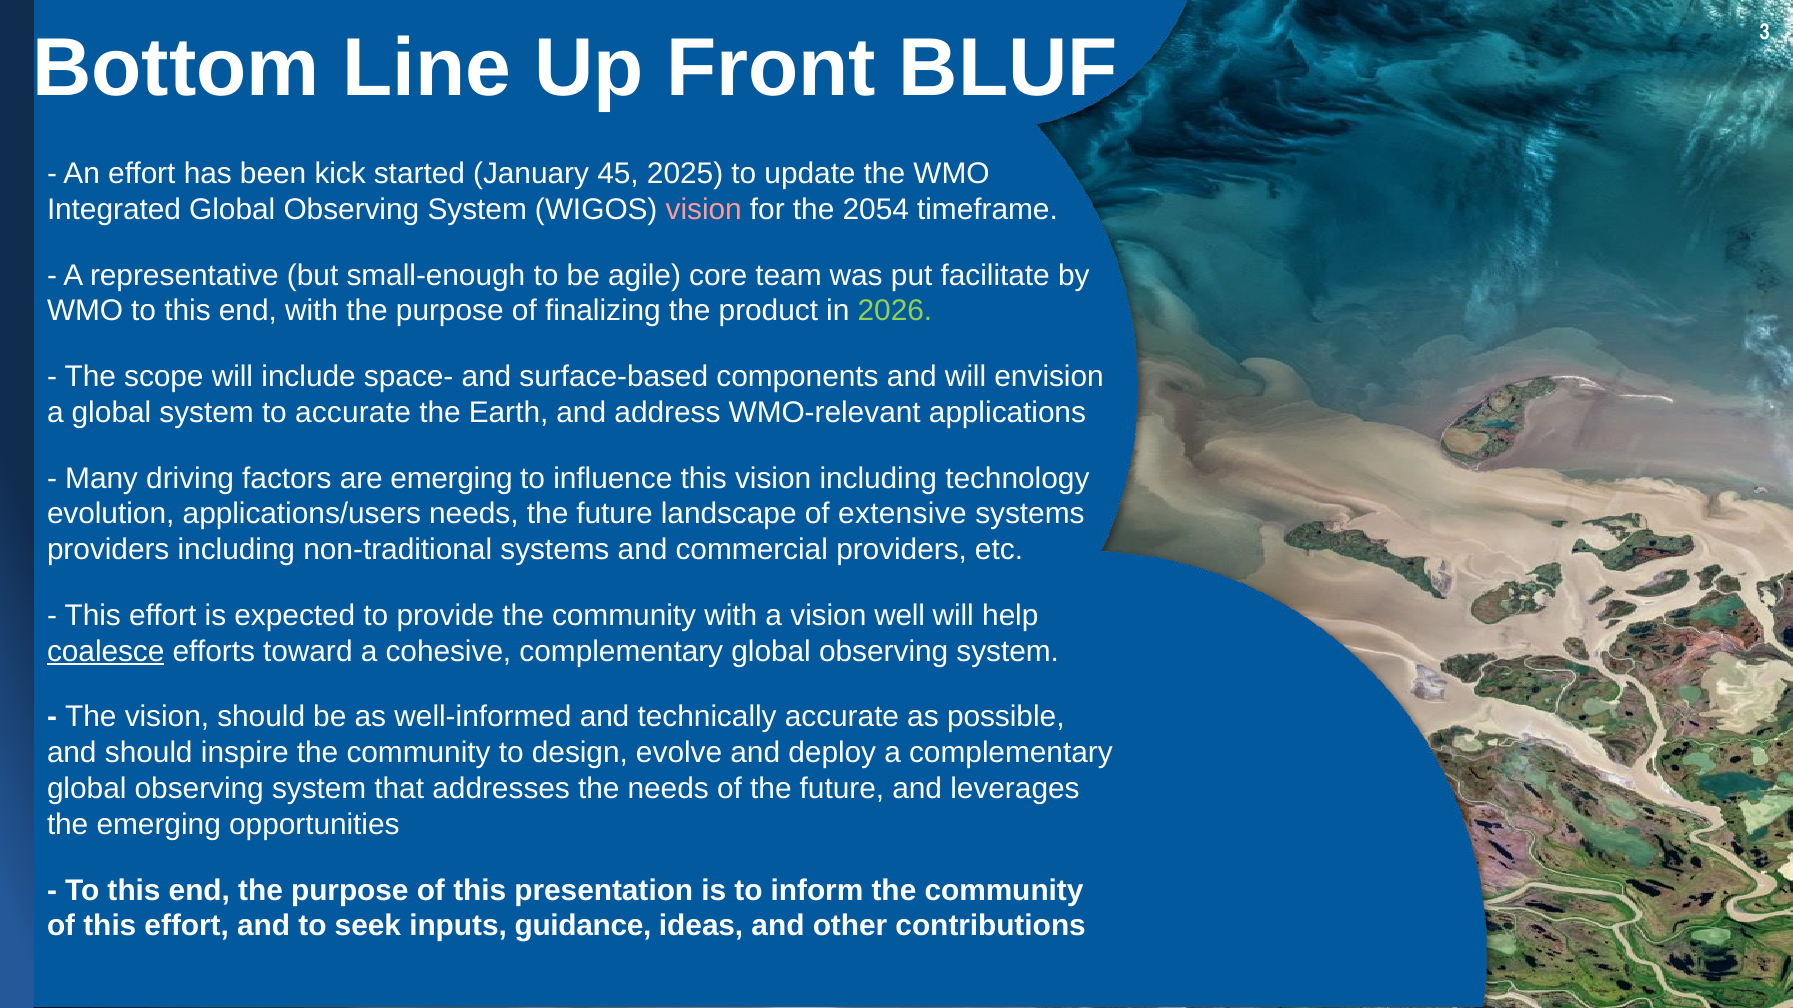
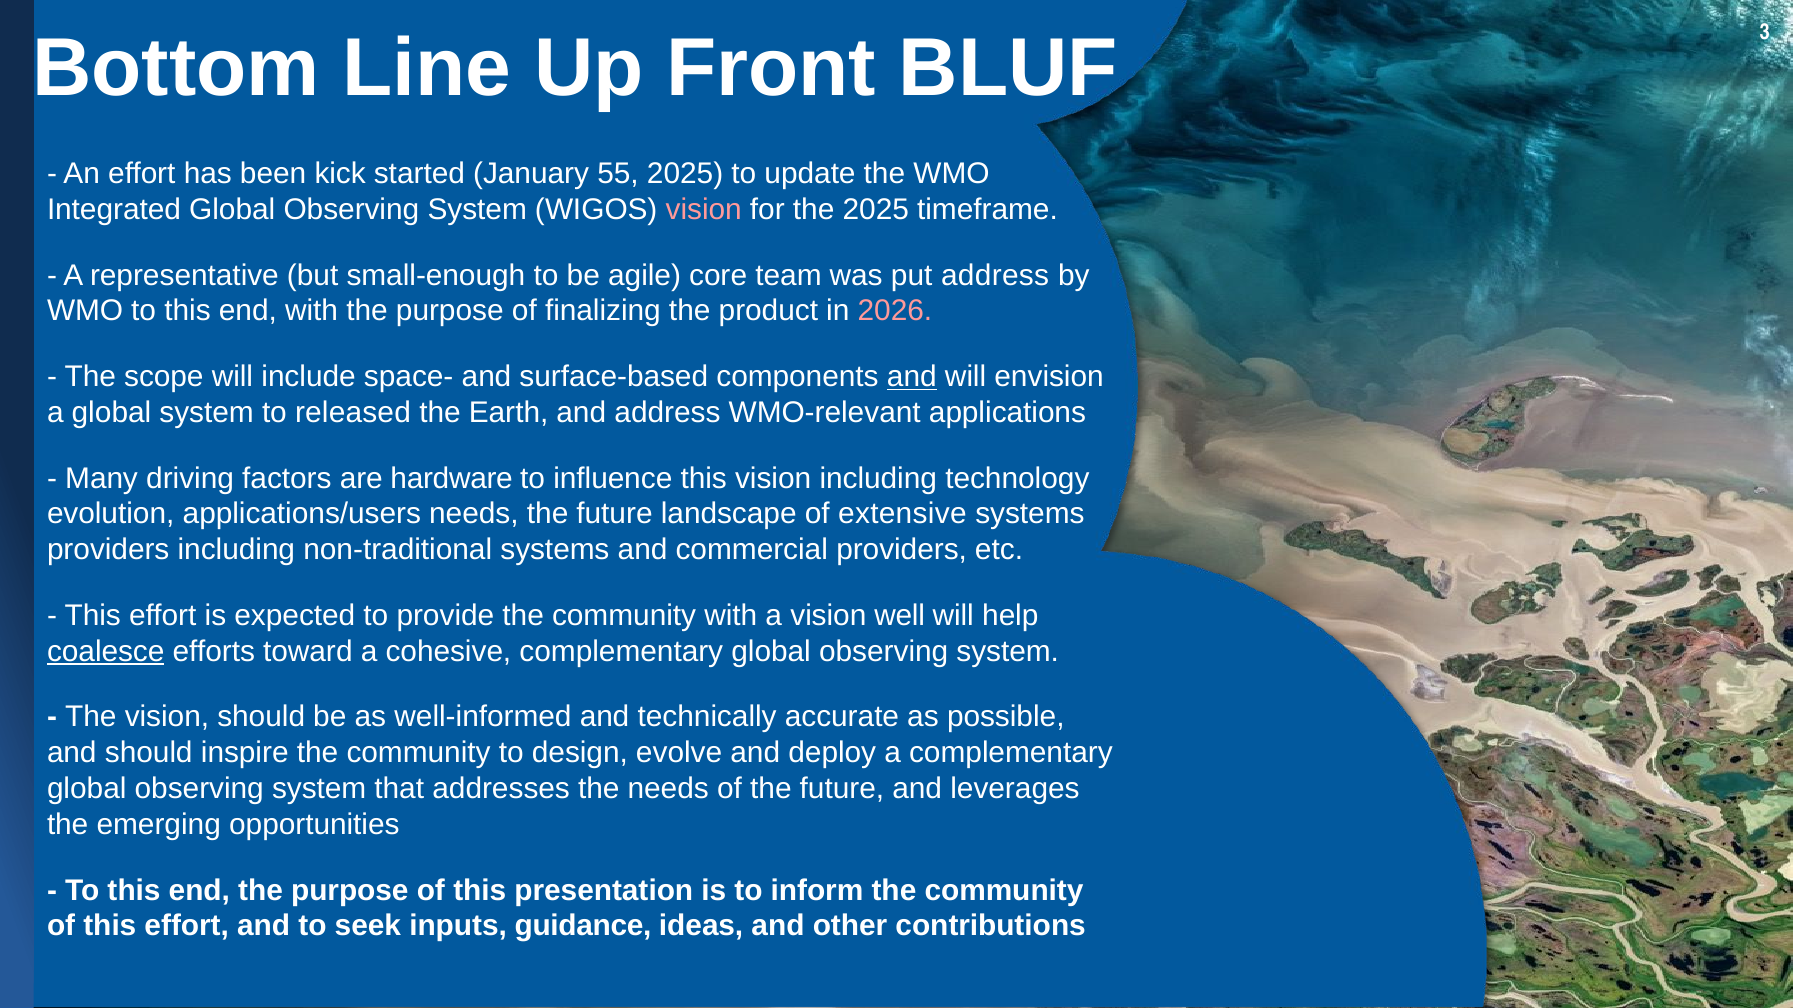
45: 45 -> 55 (618, 174)
the 2054: 2054 -> 2025 (876, 210)
put facilitate: facilitate -> address (995, 275)
2026 colour: light green -> pink (895, 311)
and underline: none -> present (912, 377)
to accurate: accurate -> released (353, 413)
are emerging: emerging -> hardware (452, 478)
